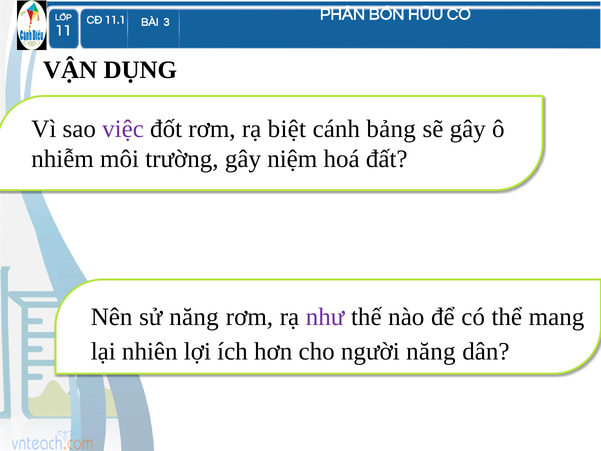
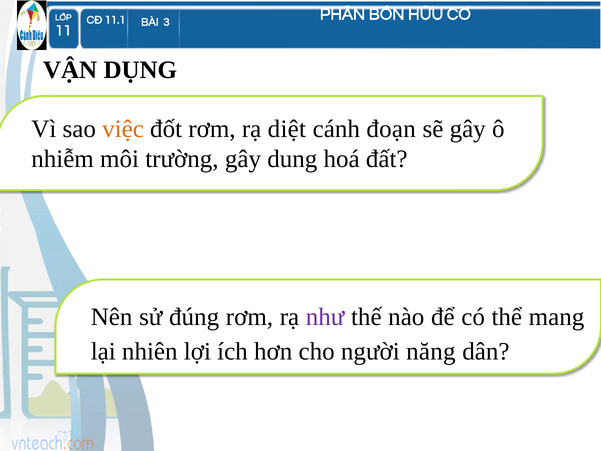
việc colour: purple -> orange (123, 129)
biệt: biệt -> diệt (287, 129)
bảng: bảng -> đoạn (391, 129)
niệm: niệm -> dung (292, 159)
sử năng: năng -> đúng (194, 317)
